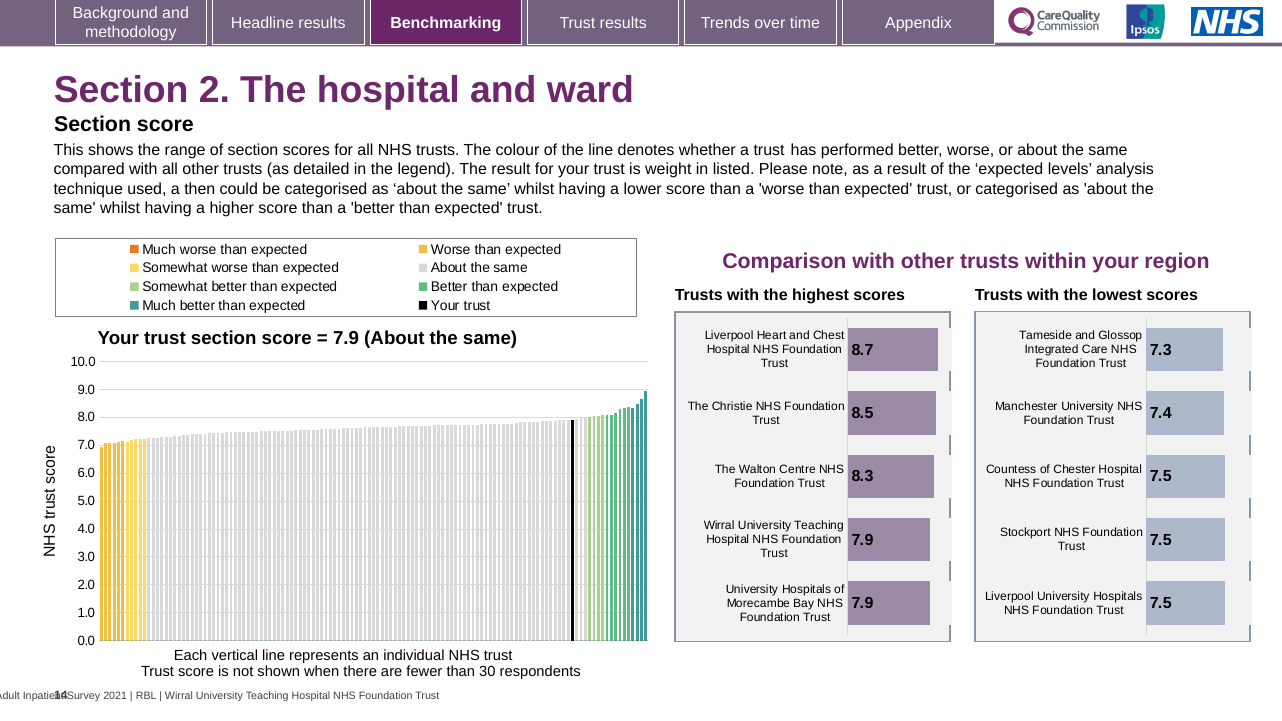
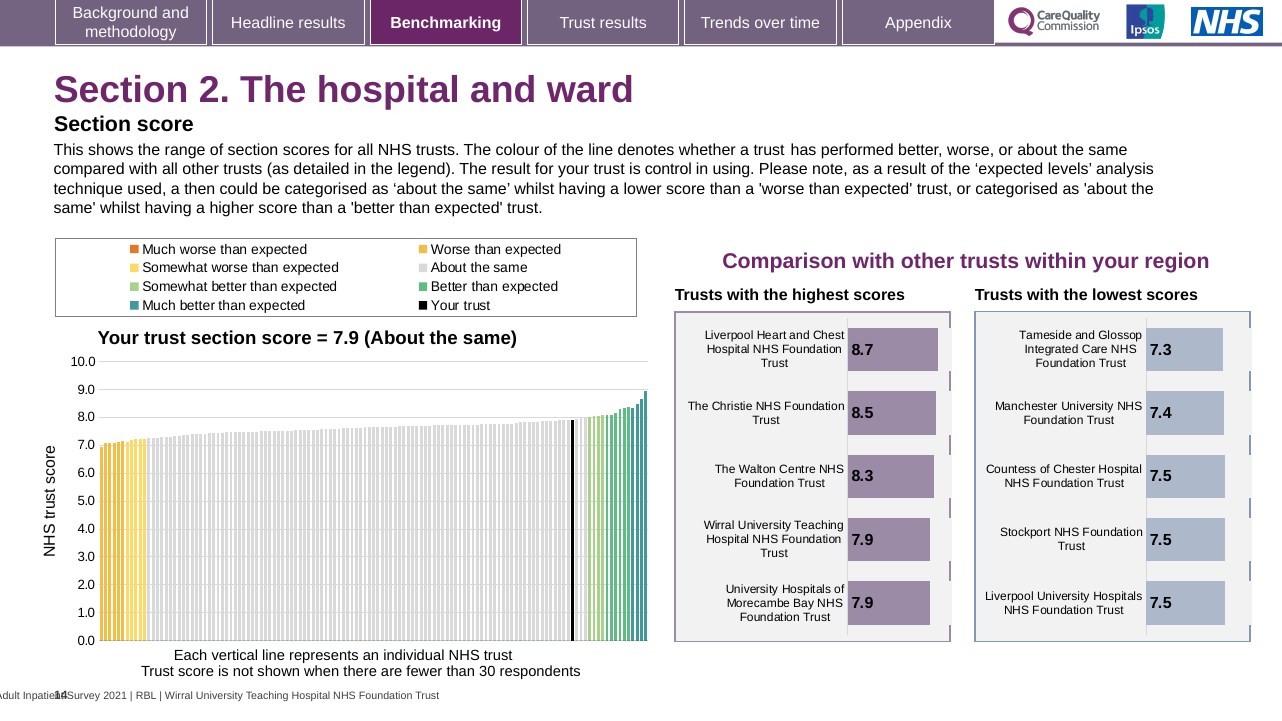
weight: weight -> control (668, 170)
listed: listed -> using (734, 170)
